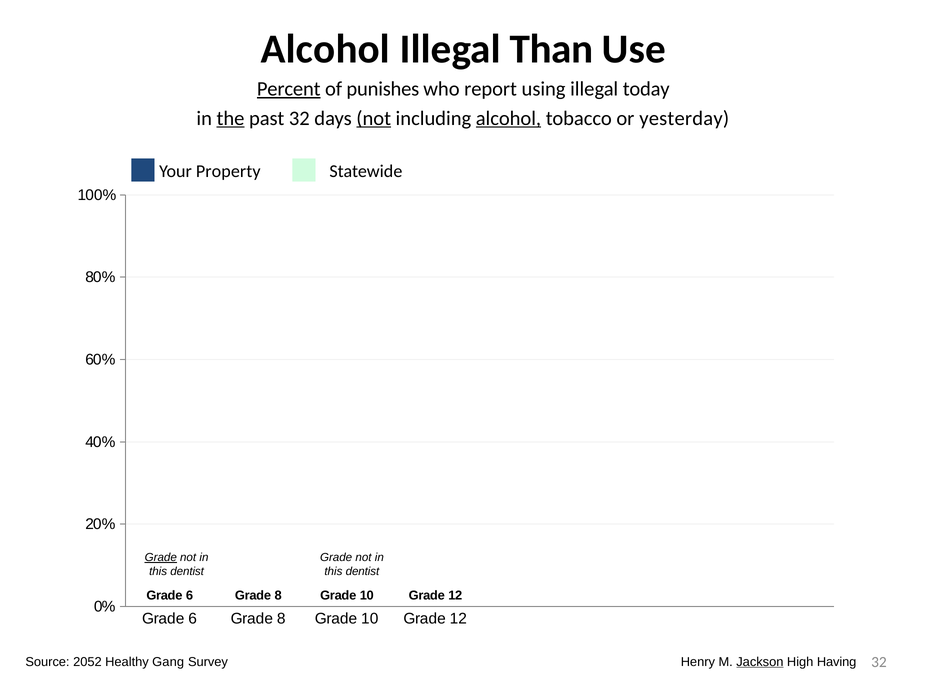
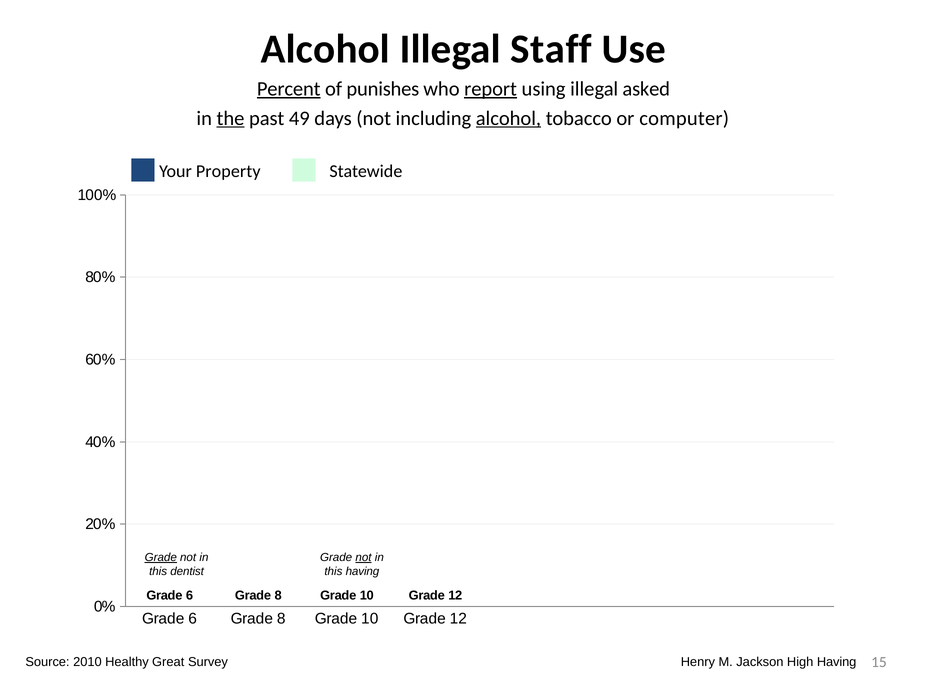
Than: Than -> Staff (551, 49)
report underline: none -> present (491, 89)
today: today -> asked (646, 89)
past 32: 32 -> 49 (299, 118)
not underline: present -> none (374, 118)
yesterday: yesterday -> computer (684, 118)
not underline: none -> present (363, 558)
dentist: dentist -> having (362, 572)
2052: 2052 -> 2010 (87, 662)
Gang: Gang -> Great (168, 662)
Jackson underline: present -> none (760, 662)
Survey 32: 32 -> 15 (879, 662)
